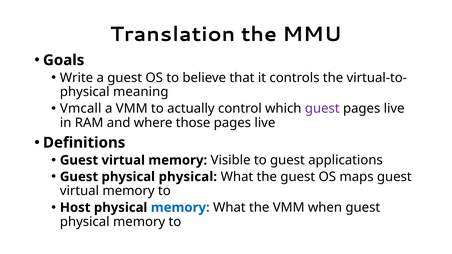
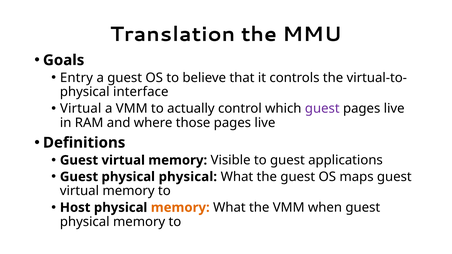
Write: Write -> Entry (76, 78)
meaning: meaning -> interface (141, 92)
Vmcall: Vmcall -> Virtual (81, 109)
memory colour: blue -> orange (180, 208)
